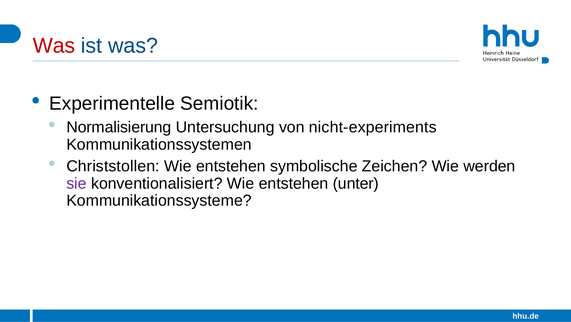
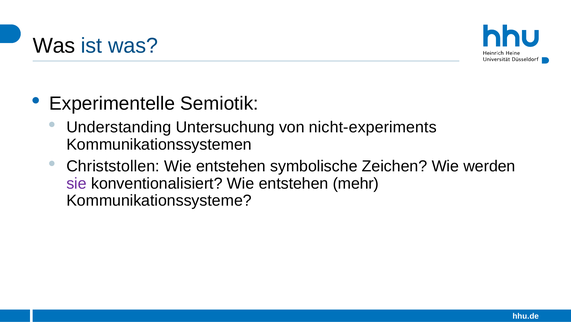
Was colour: red -> black (54, 46)
Normalisierung: Normalisierung -> Understanding (119, 127)
unter: unter -> mehr (356, 183)
